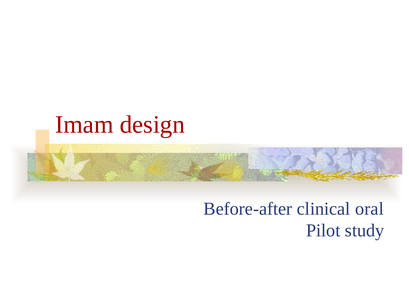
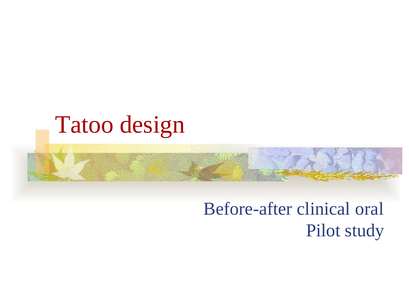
Imam: Imam -> Tatoo (84, 124)
